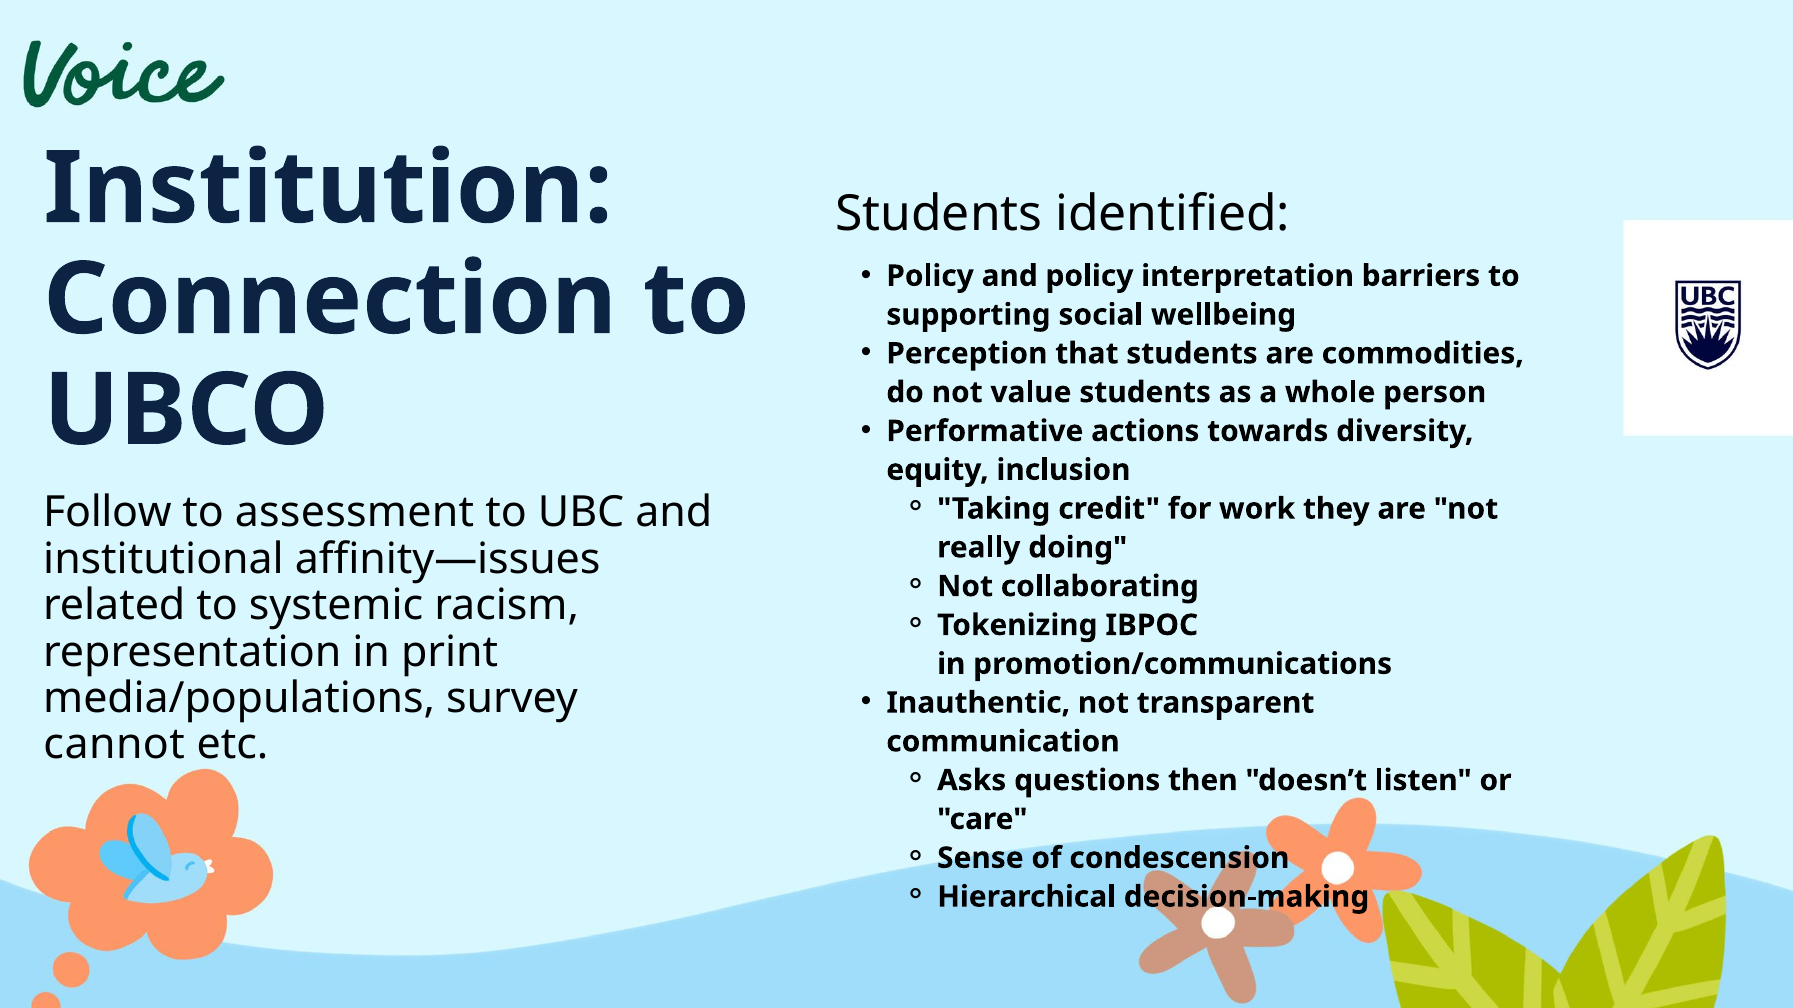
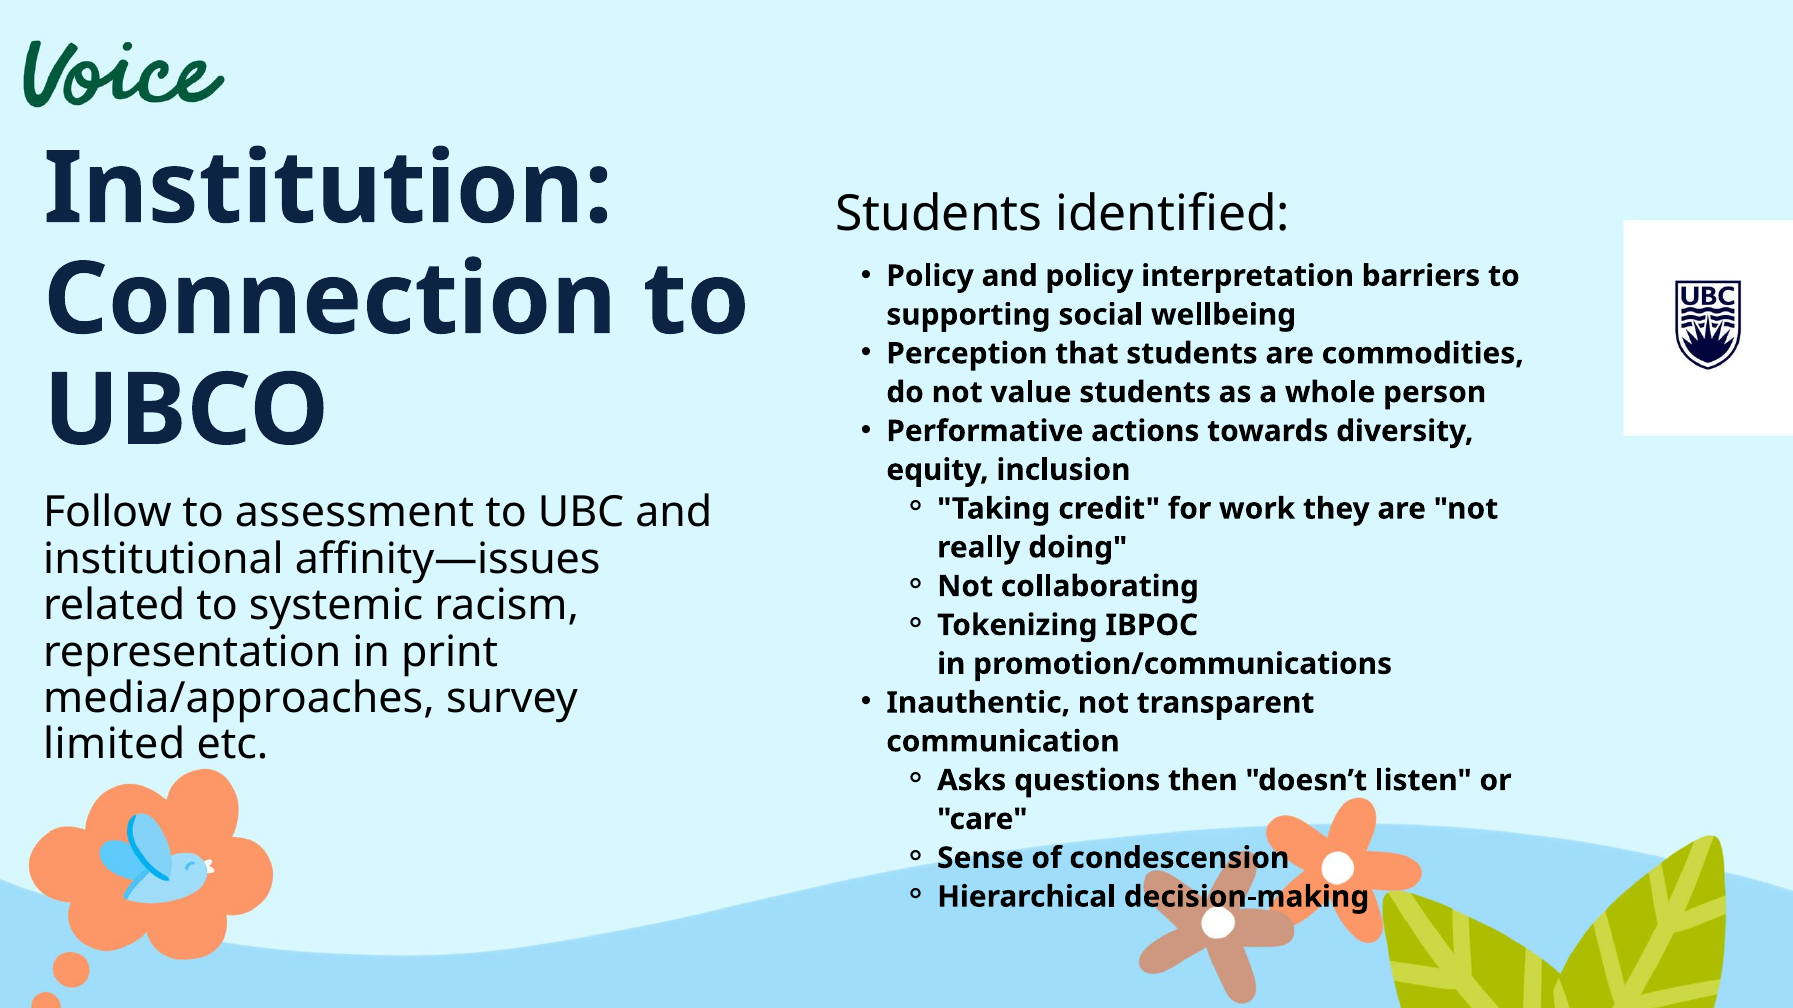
media/populations: media/populations -> media/approaches (239, 699)
cannot: cannot -> limited (114, 745)
